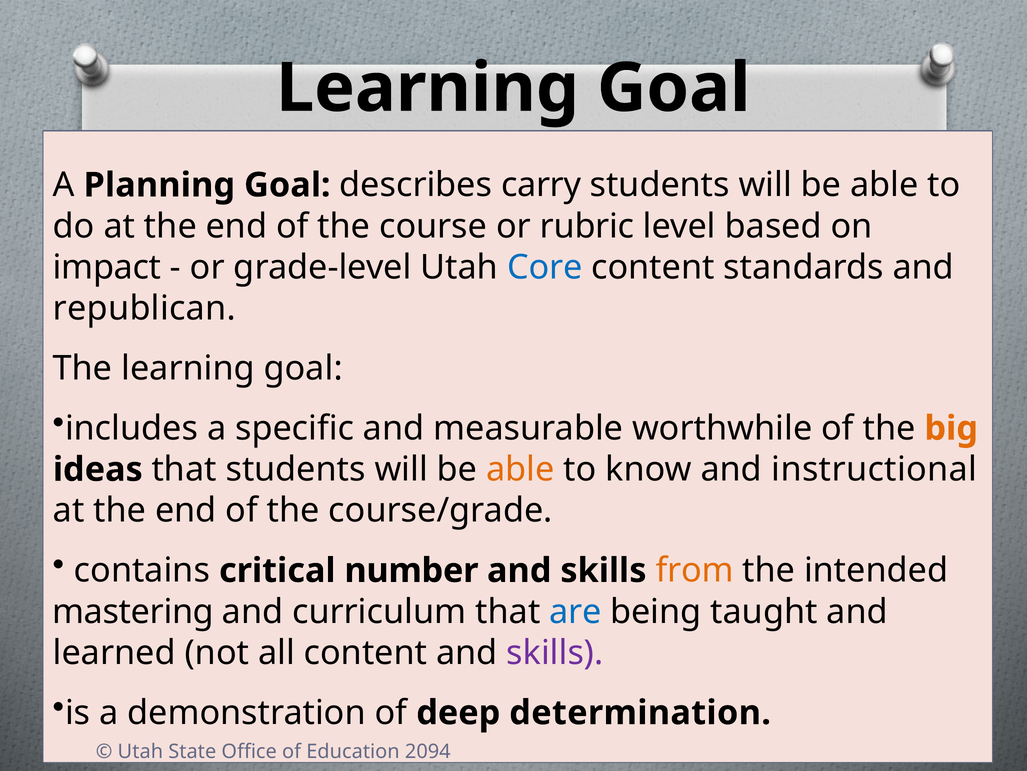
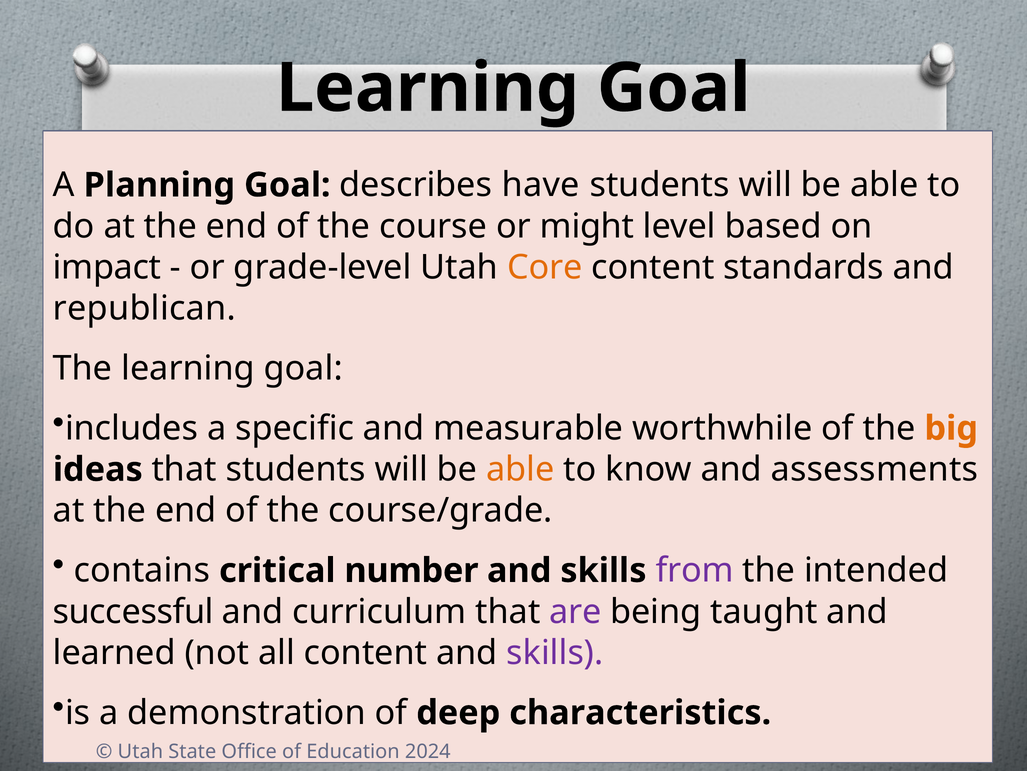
carry: carry -> have (541, 185)
rubric: rubric -> might (587, 226)
Core colour: blue -> orange (545, 267)
instructional: instructional -> assessments (874, 469)
from colour: orange -> purple (695, 570)
mastering: mastering -> successful (133, 611)
are colour: blue -> purple (575, 611)
determination: determination -> characteristics (640, 712)
2094: 2094 -> 2024 (428, 751)
